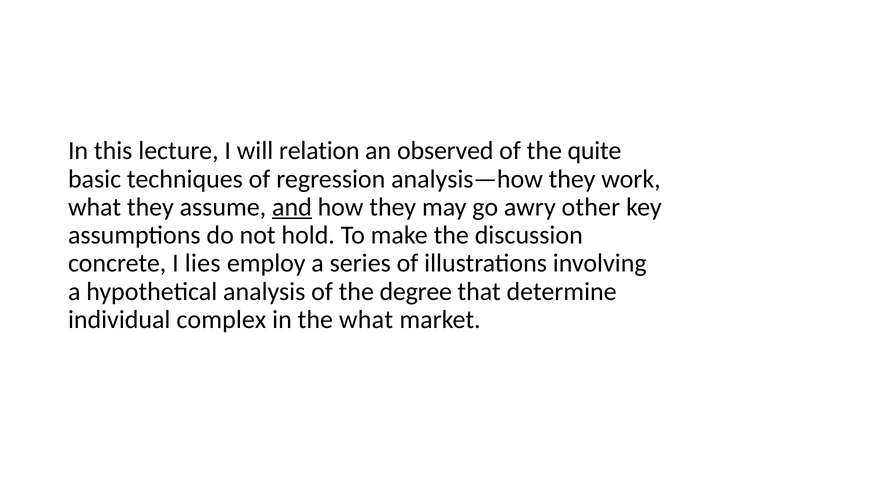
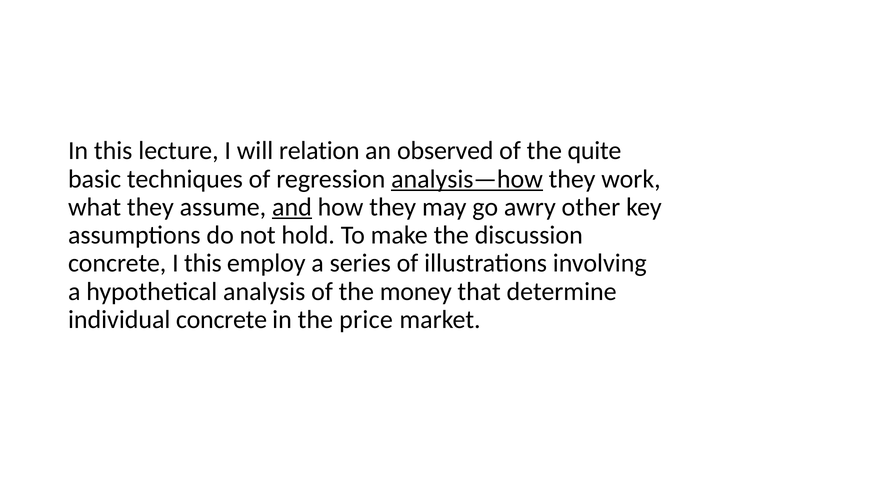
analysis—how underline: none -> present (467, 179)
I lies: lies -> this (203, 263)
degree: degree -> money (416, 291)
individual complex: complex -> concrete (221, 319)
the what: what -> price (366, 319)
